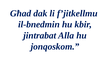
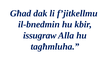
jintrabat: jintrabat -> issugraw (40, 36)
jonqoskom: jonqoskom -> tagħmluha (55, 47)
